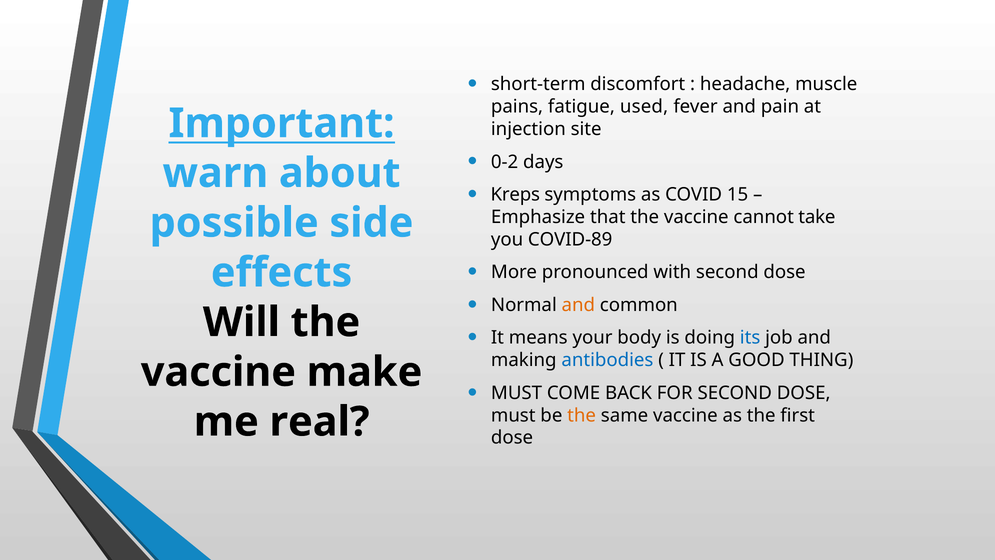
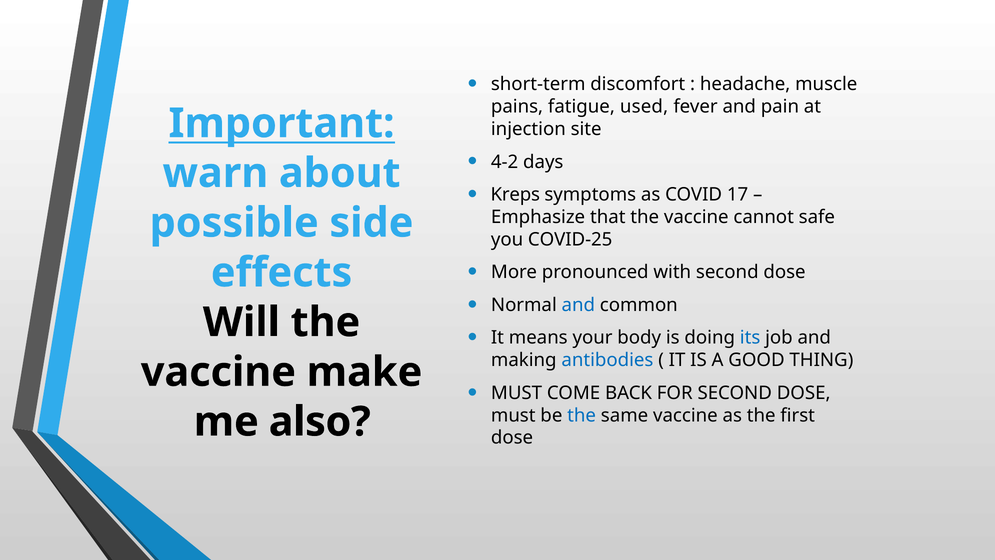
0-2: 0-2 -> 4-2 (505, 162)
15: 15 -> 17 (738, 195)
take: take -> safe (817, 217)
COVID-89: COVID-89 -> COVID-25 (570, 239)
and colour: orange -> blue (578, 305)
the colour: orange -> blue (582, 415)
real: real -> also (320, 422)
